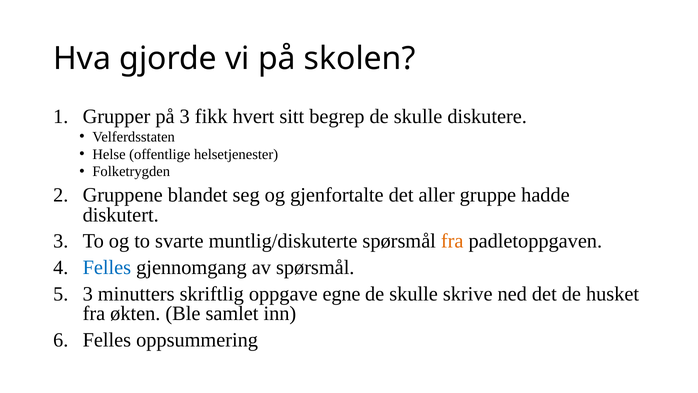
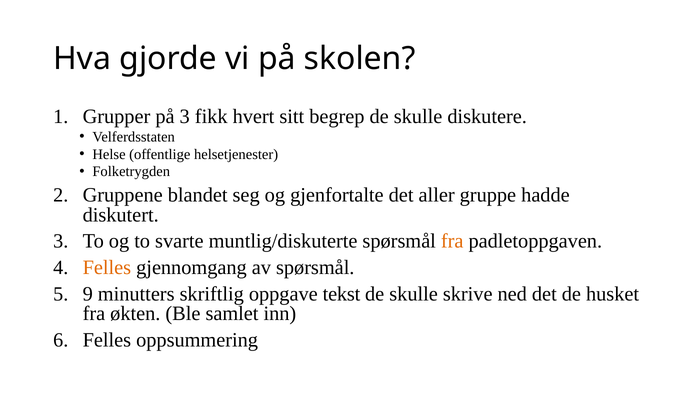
Felles colour: blue -> orange (107, 267)
5 3: 3 -> 9 (88, 294)
egne: egne -> tekst (342, 294)
